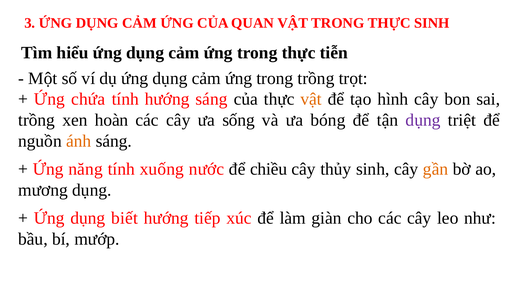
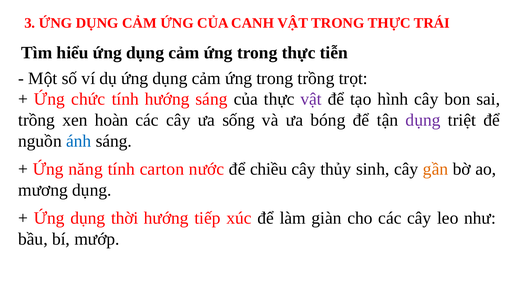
QUAN: QUAN -> CANH (253, 23)
THỰC SINH: SINH -> TRÁI (432, 23)
chứa: chứa -> chức (88, 99)
vật colour: orange -> purple (311, 99)
ánh colour: orange -> blue (79, 141)
xuống: xuống -> carton (162, 169)
biết: biết -> thời (125, 218)
